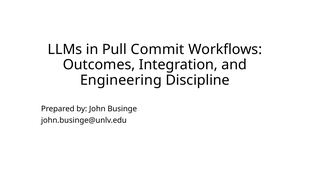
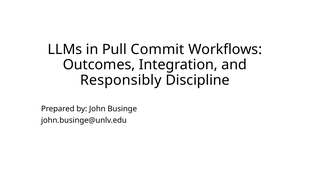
Engineering: Engineering -> Responsibly (121, 80)
